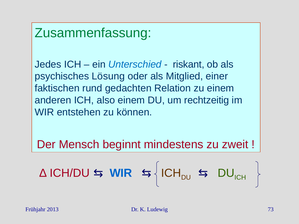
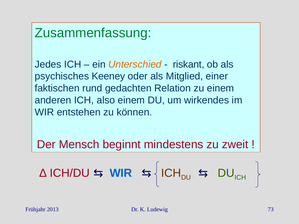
Unterschied colour: blue -> orange (135, 64)
Lösung: Lösung -> Keeney (108, 76)
rechtzeitig: rechtzeitig -> wirkendes (207, 100)
